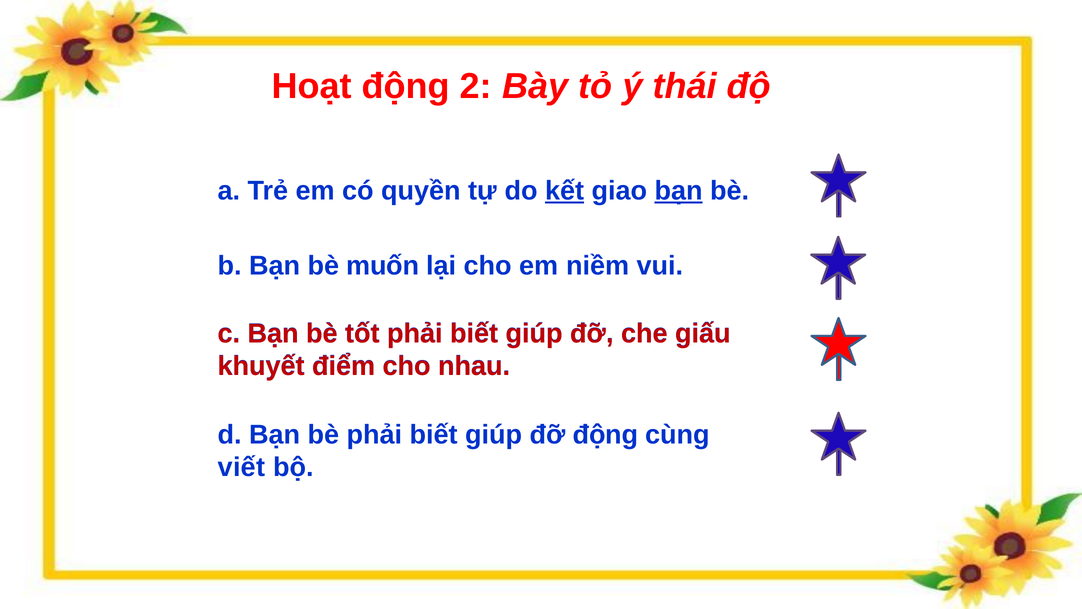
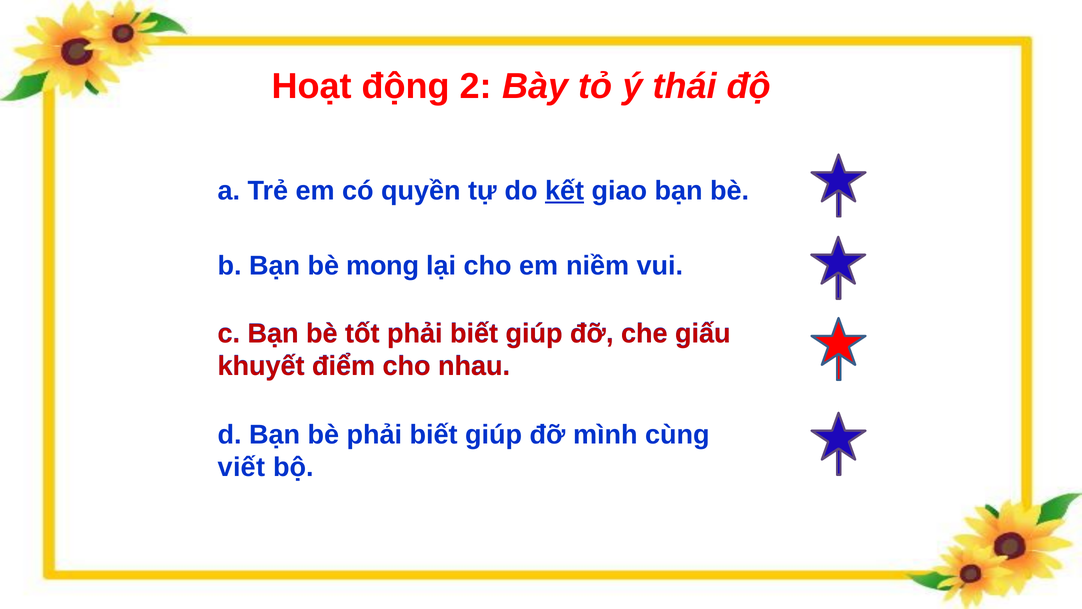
bạn underline: present -> none (679, 191)
muốn: muốn -> mong (383, 266)
đỡ động: động -> mình (605, 435)
